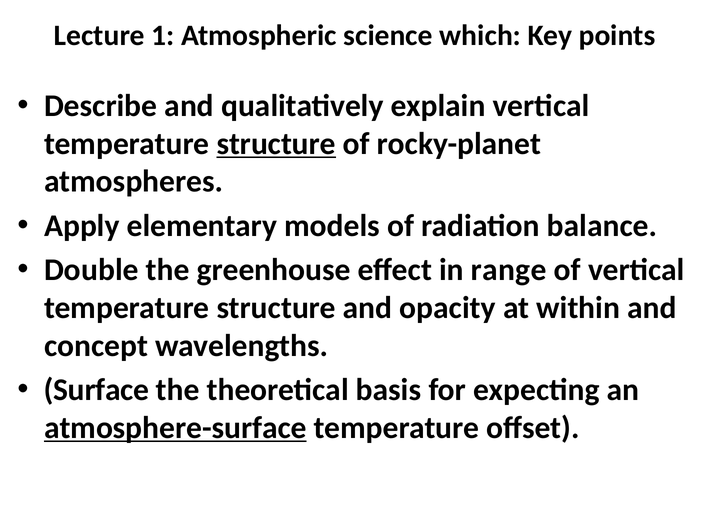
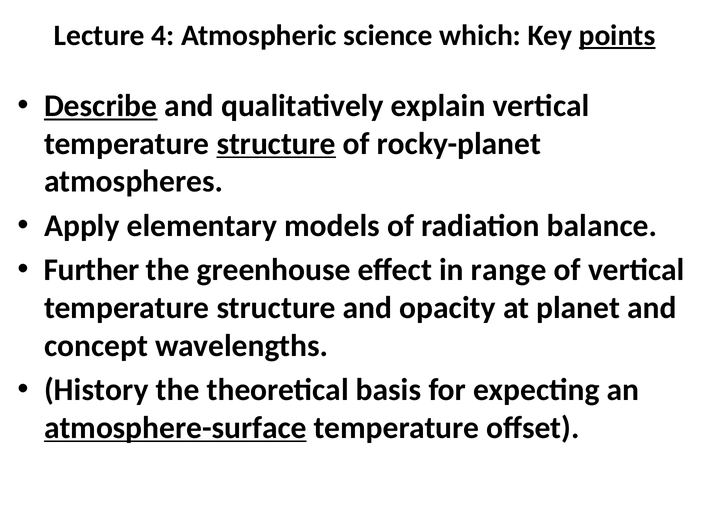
1: 1 -> 4 (163, 35)
points underline: none -> present (617, 35)
Describe underline: none -> present (101, 106)
Double: Double -> Further (92, 270)
within: within -> planet (578, 308)
Surface: Surface -> History (96, 390)
